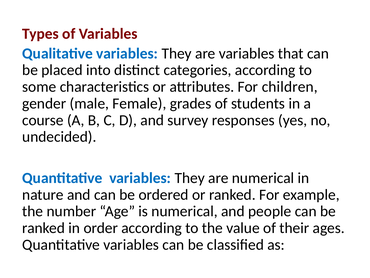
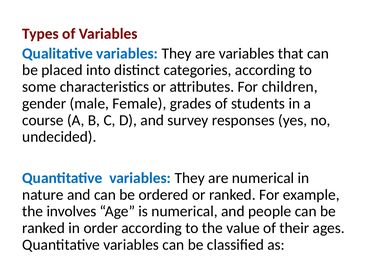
number: number -> involves (71, 211)
